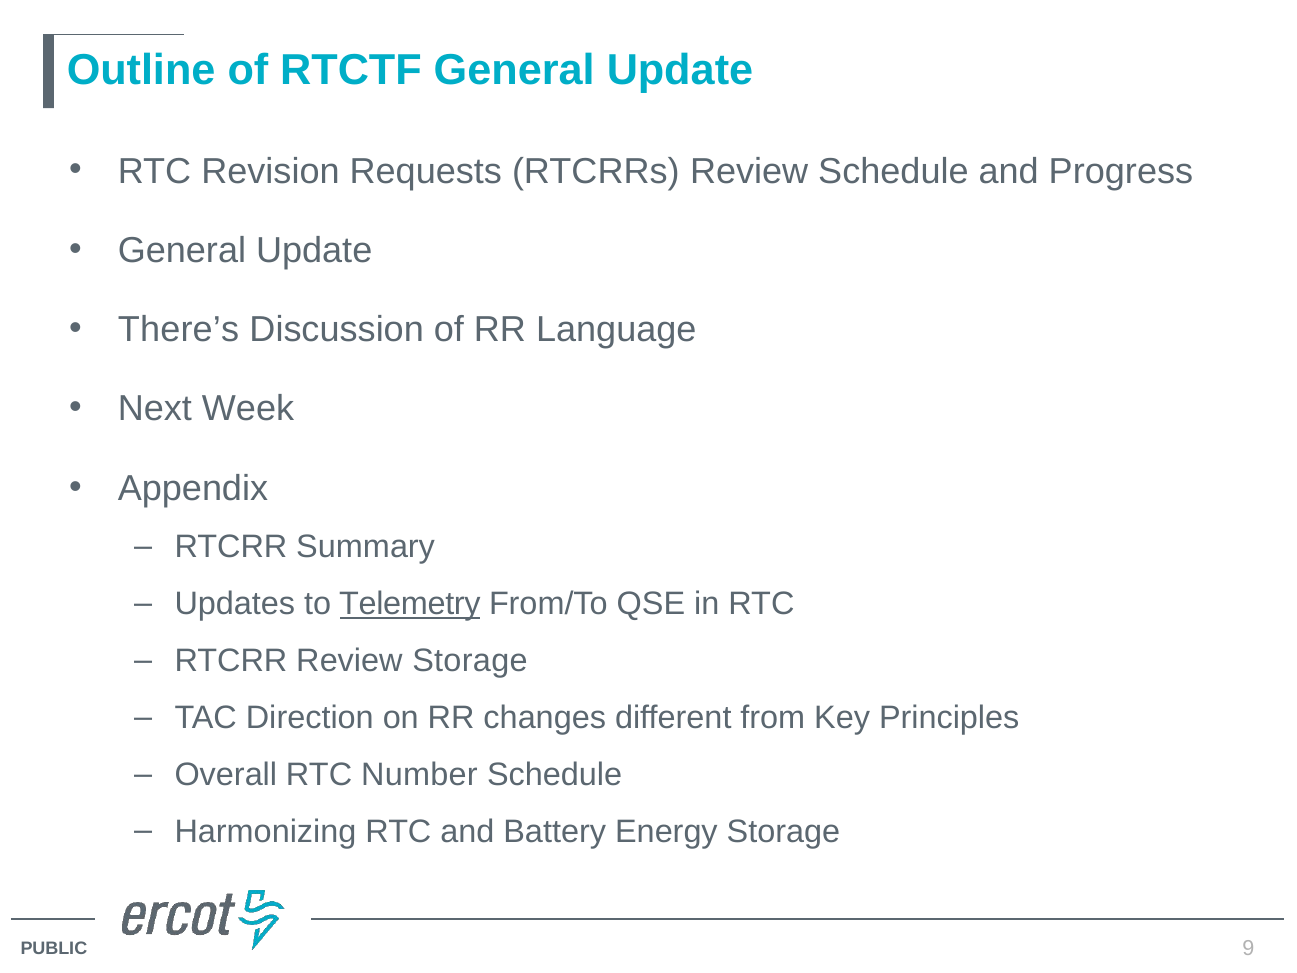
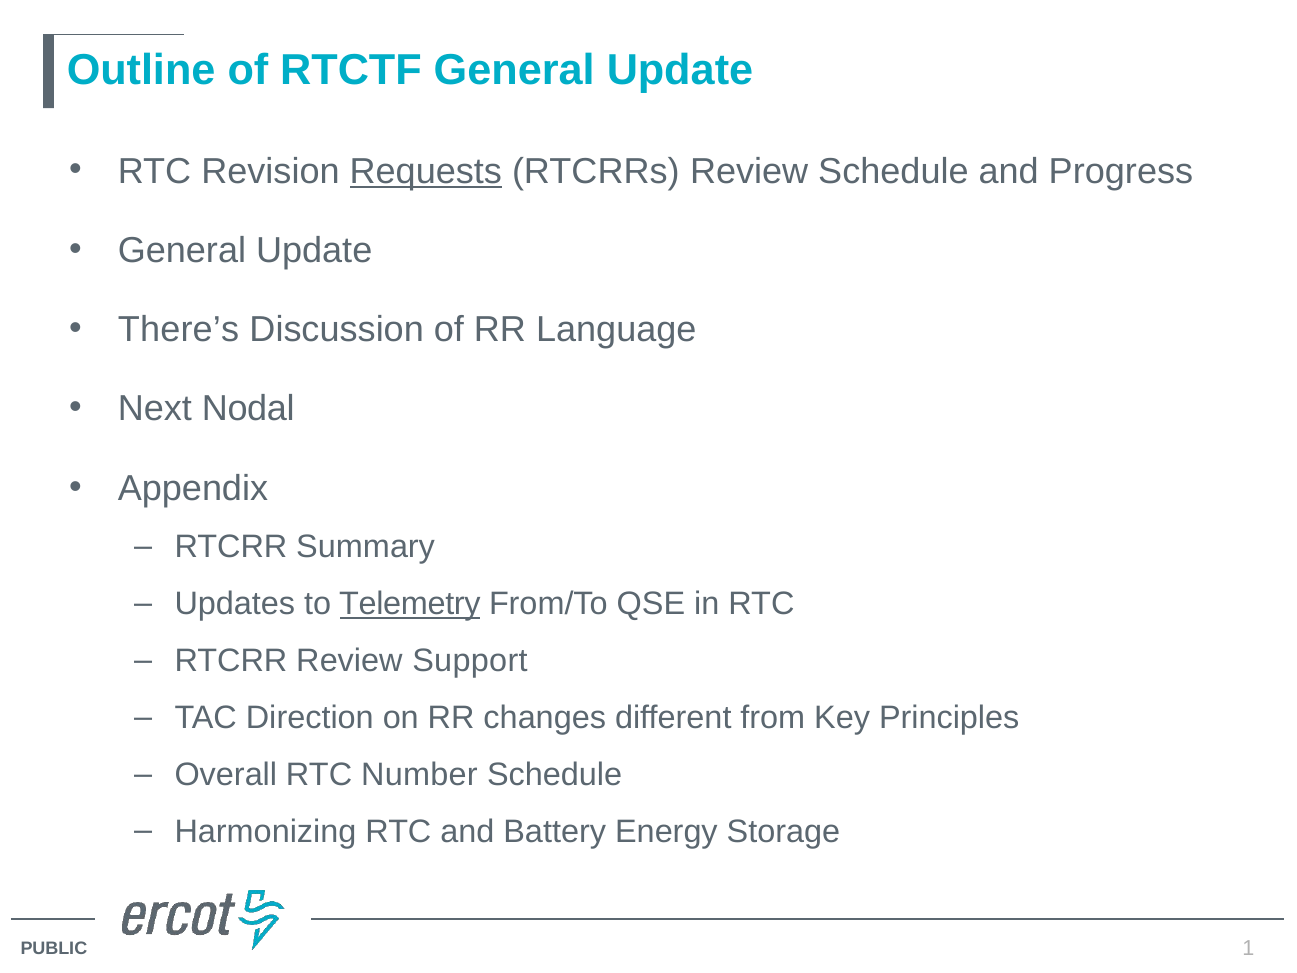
Requests underline: none -> present (426, 171)
Week: Week -> Nodal (248, 409)
Review Storage: Storage -> Support (470, 661)
9: 9 -> 1 (1248, 948)
